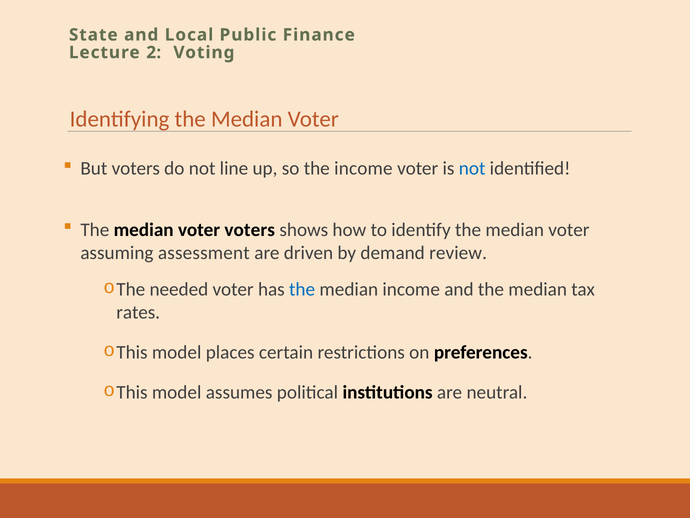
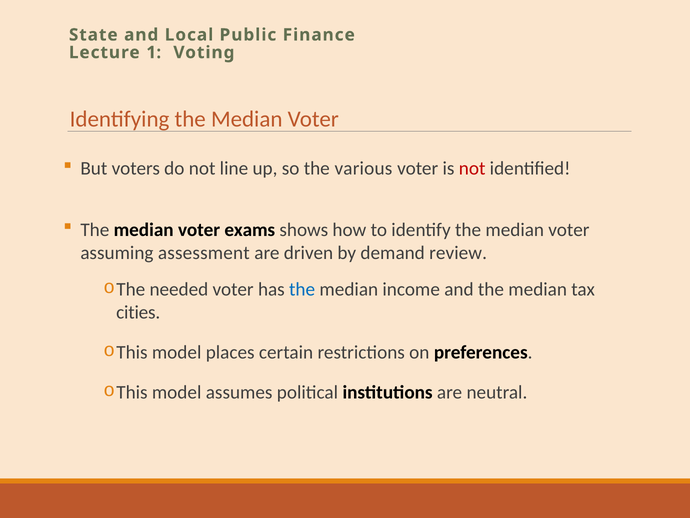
2: 2 -> 1 (154, 52)
the income: income -> various (363, 168)
not colour: blue -> red (472, 168)
voter voters: voters -> exams (250, 230)
rates: rates -> cities (138, 312)
